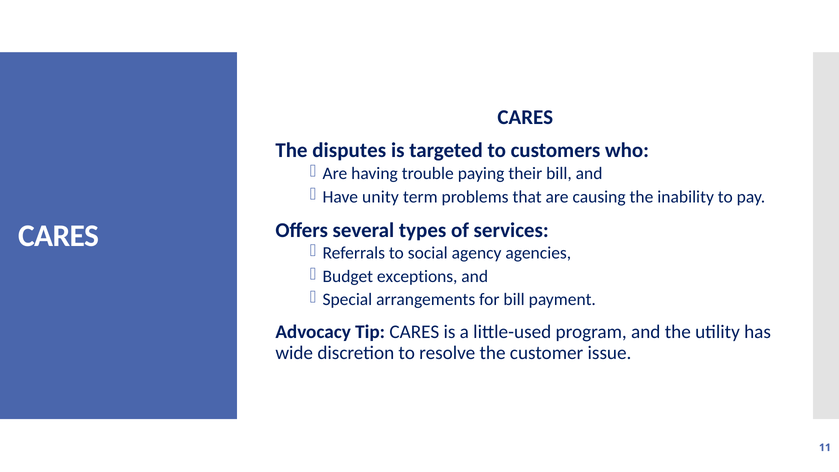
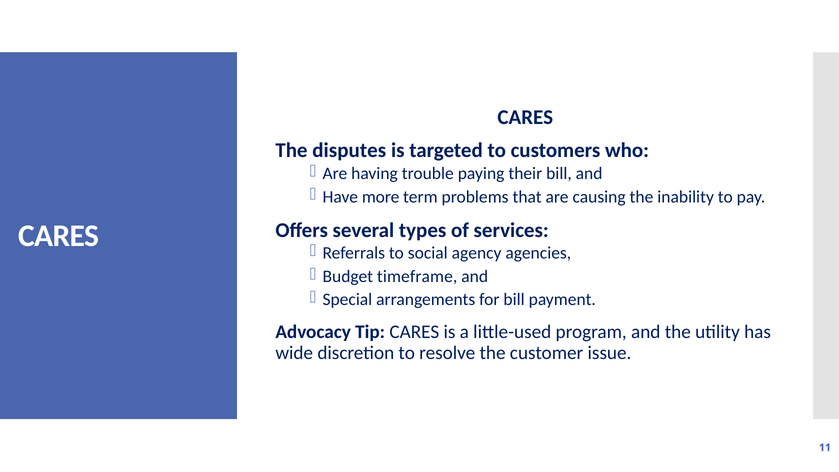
unity: unity -> more (381, 197)
exceptions: exceptions -> timeframe (417, 276)
